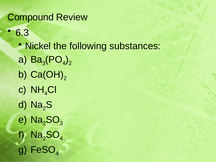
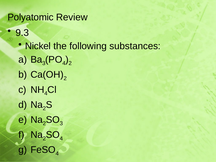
Compound: Compound -> Polyatomic (31, 17)
6.3: 6.3 -> 9.3 (22, 33)
